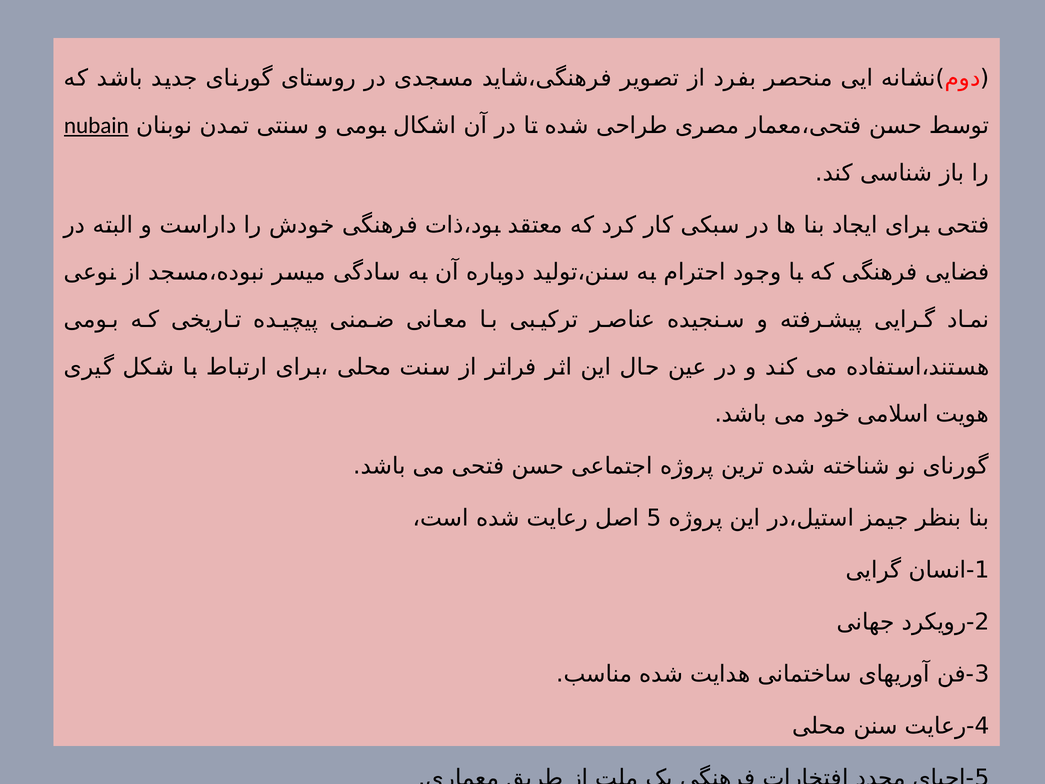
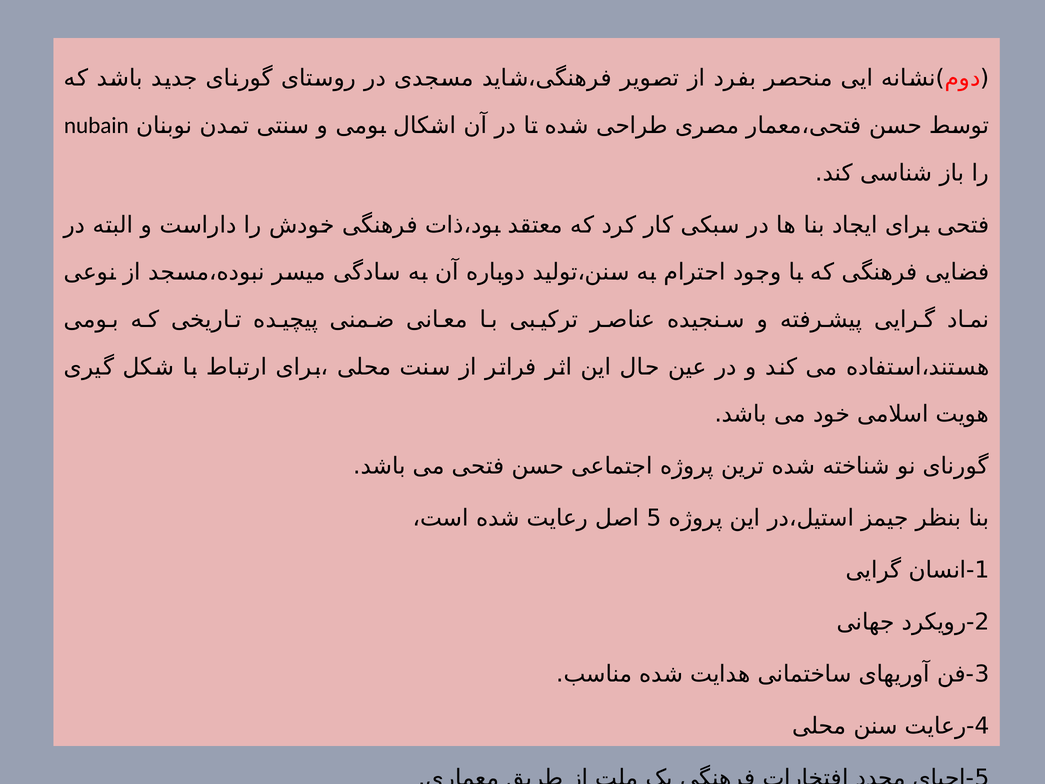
nubain underline: present -> none (96, 126)
